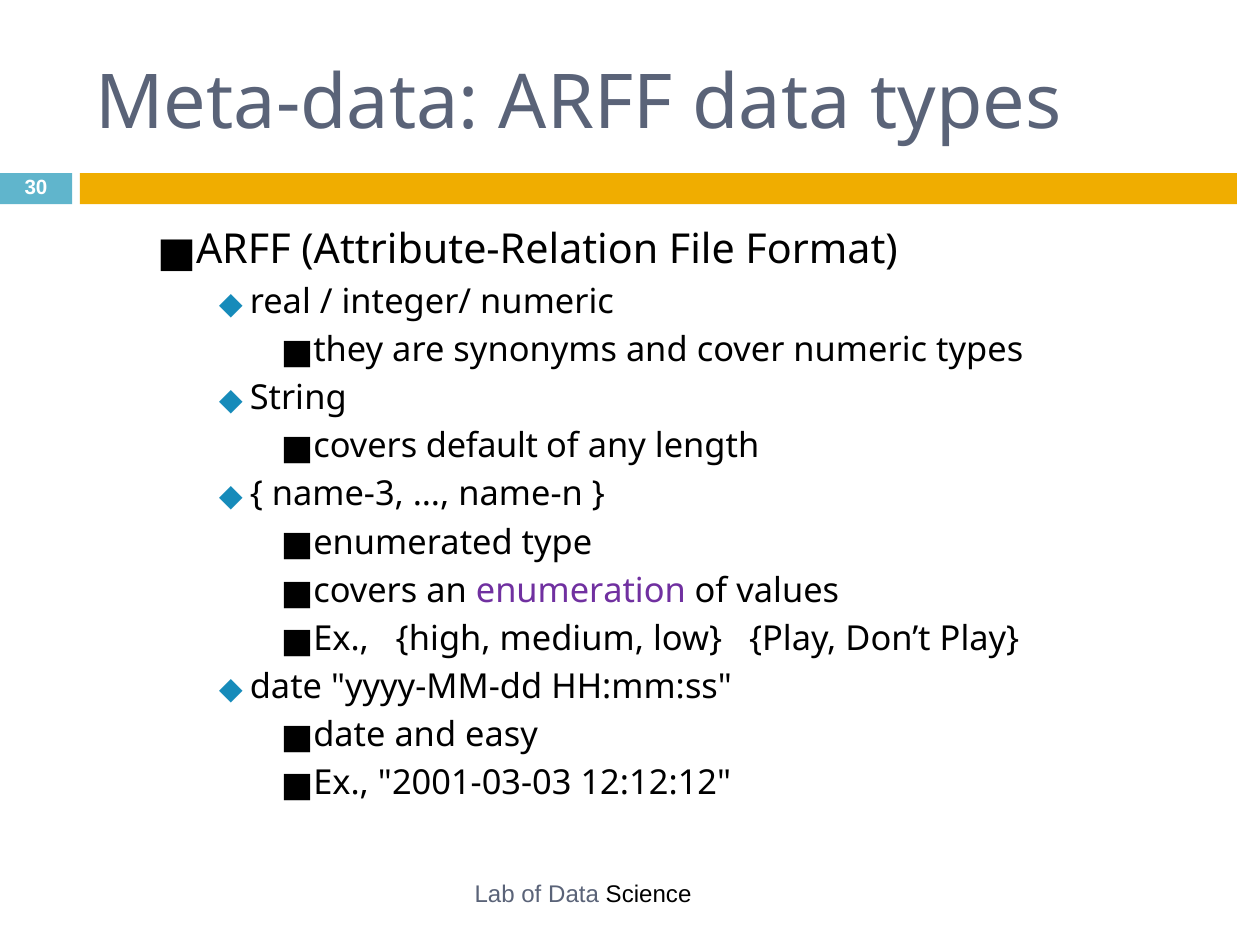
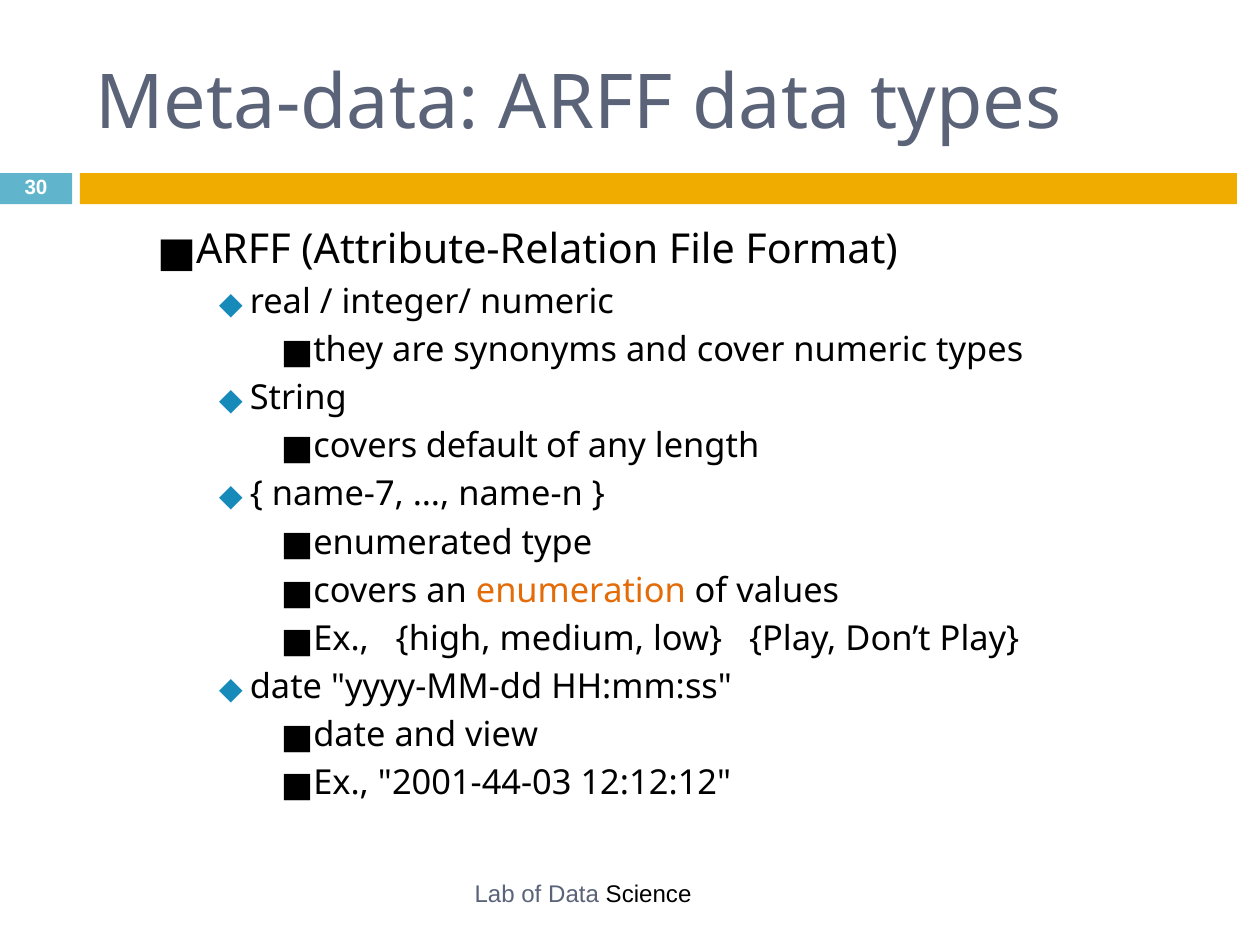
name-3: name-3 -> name-7 (338, 495)
enumeration colour: purple -> orange (581, 591)
easy: easy -> view (502, 735)
2001-03-03: 2001-03-03 -> 2001-44-03 (475, 783)
